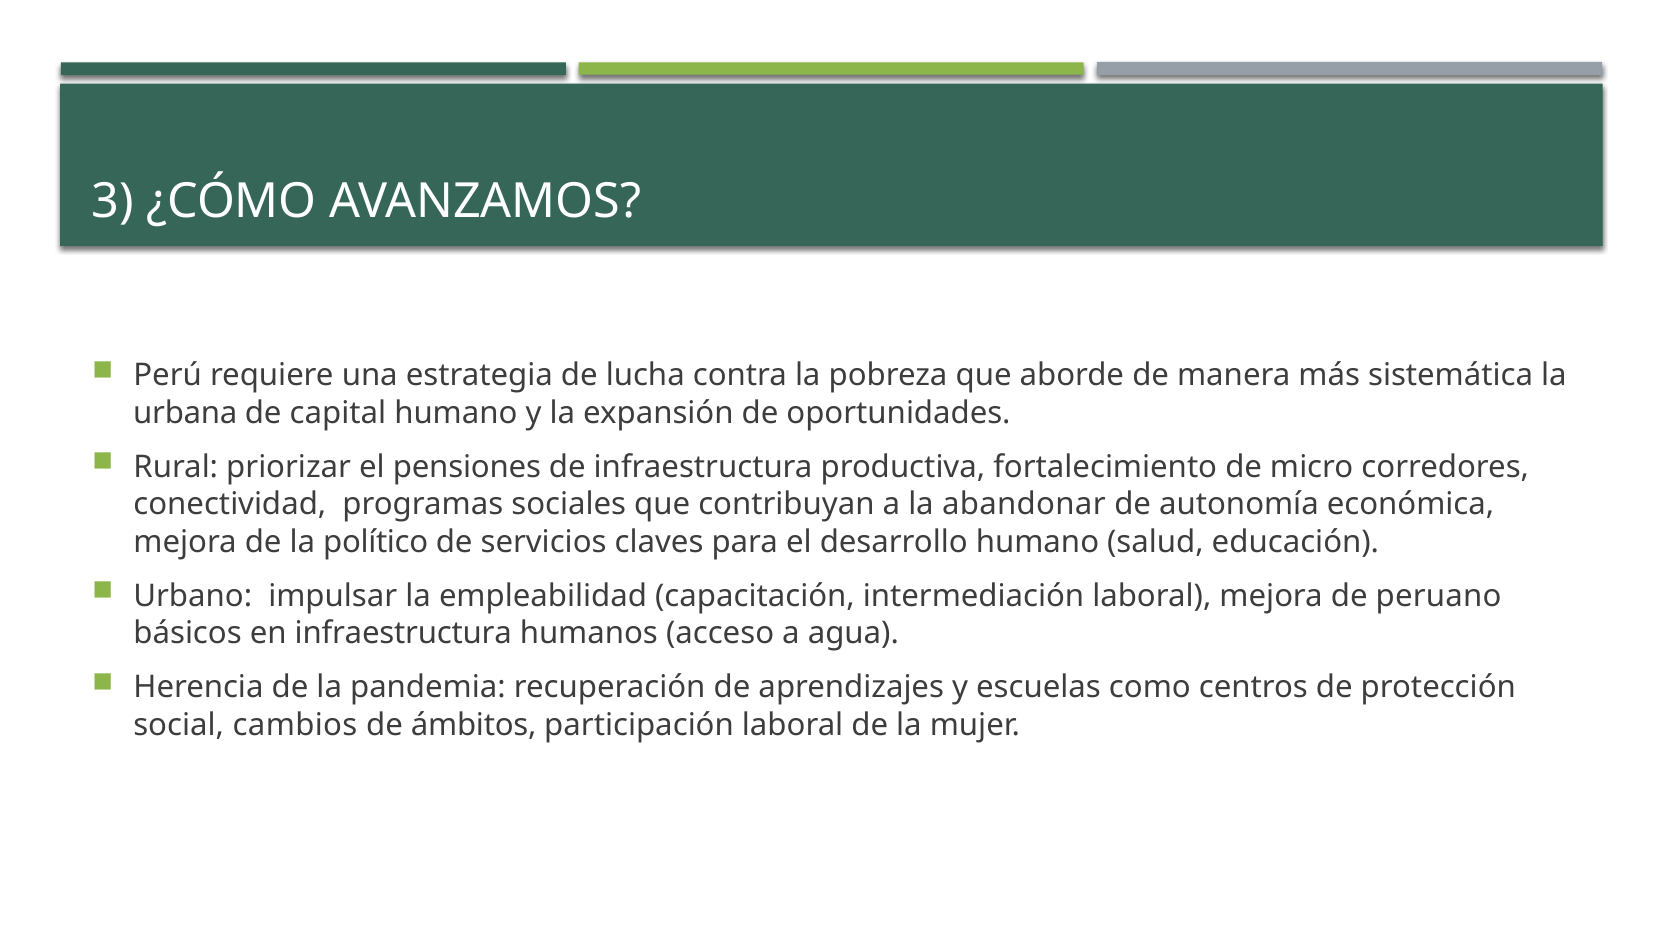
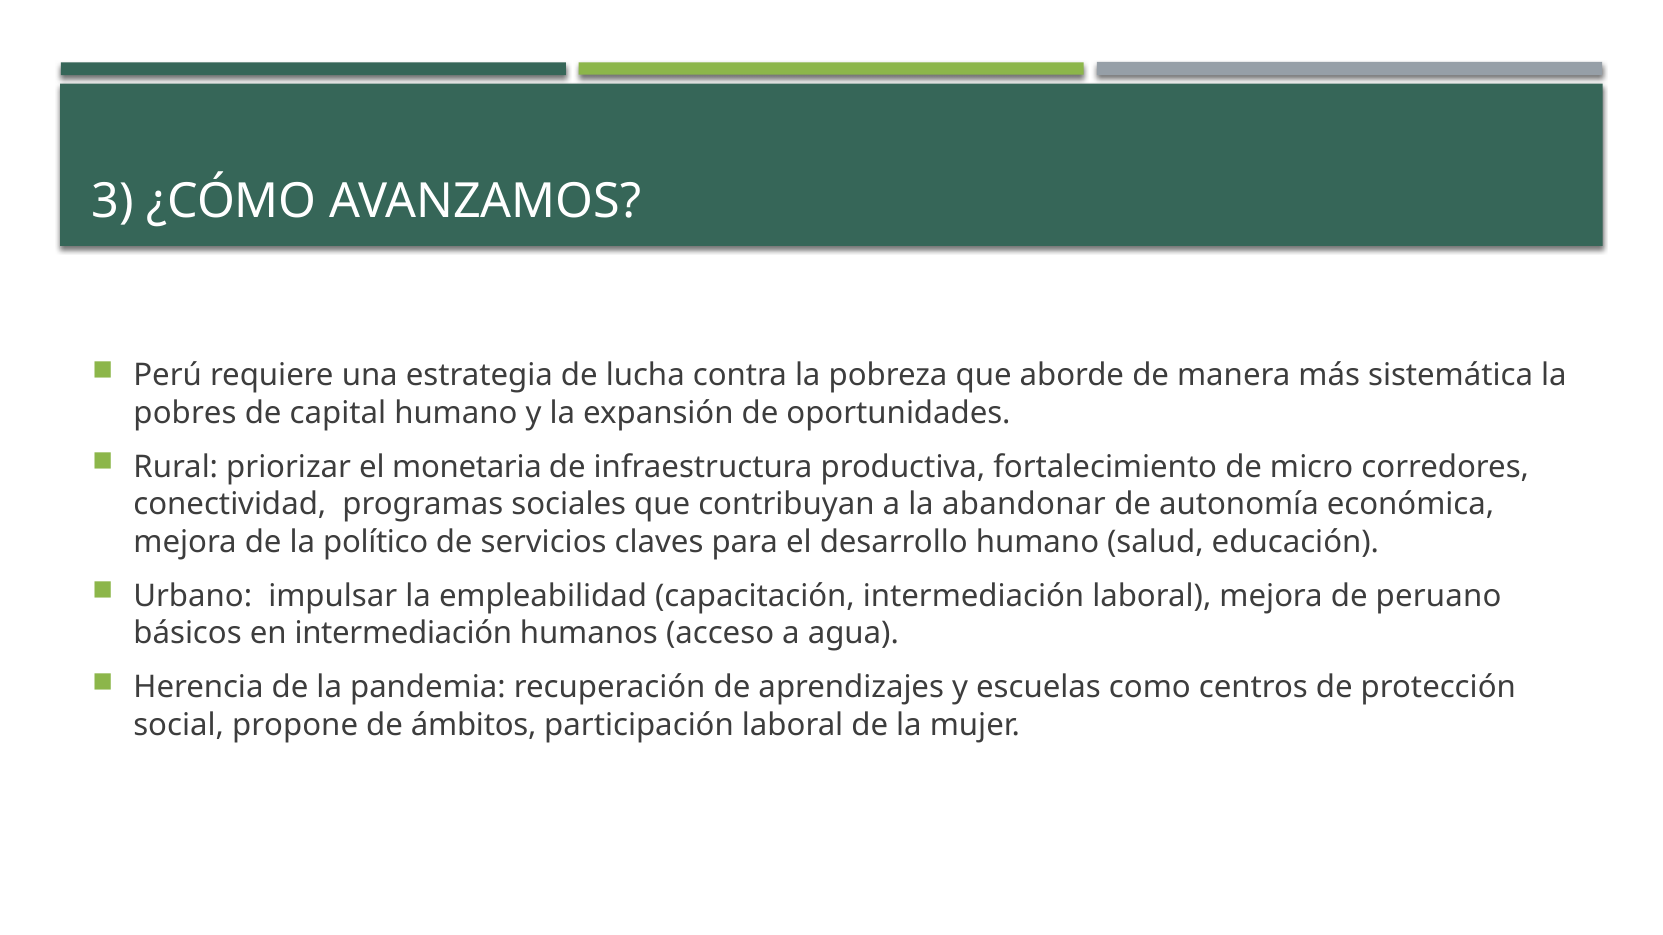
urbana: urbana -> pobres (185, 413)
pensiones: pensiones -> monetaria (467, 467)
en infraestructura: infraestructura -> intermediación (403, 634)
cambios: cambios -> propone (295, 725)
